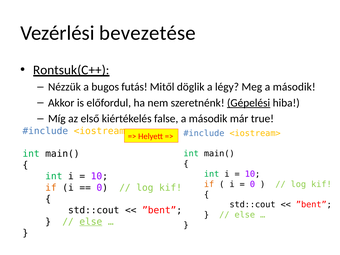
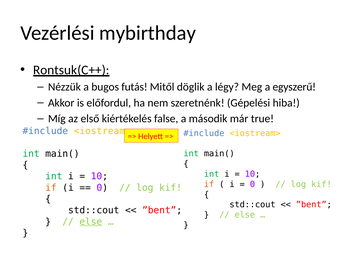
bevezetése: bevezetése -> mybirthday (148, 33)
Meg a második: második -> egyszerű (294, 87)
Gépelési underline: present -> none (249, 103)
